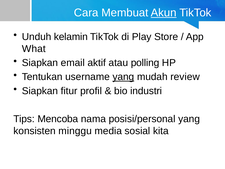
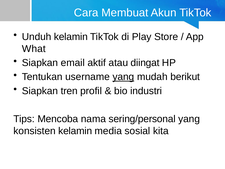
Akun underline: present -> none (164, 13)
polling: polling -> diingat (145, 63)
review: review -> berikut (185, 77)
fitur: fitur -> tren (69, 91)
posisi/personal: posisi/personal -> sering/personal (142, 119)
konsisten minggu: minggu -> kelamin (75, 131)
